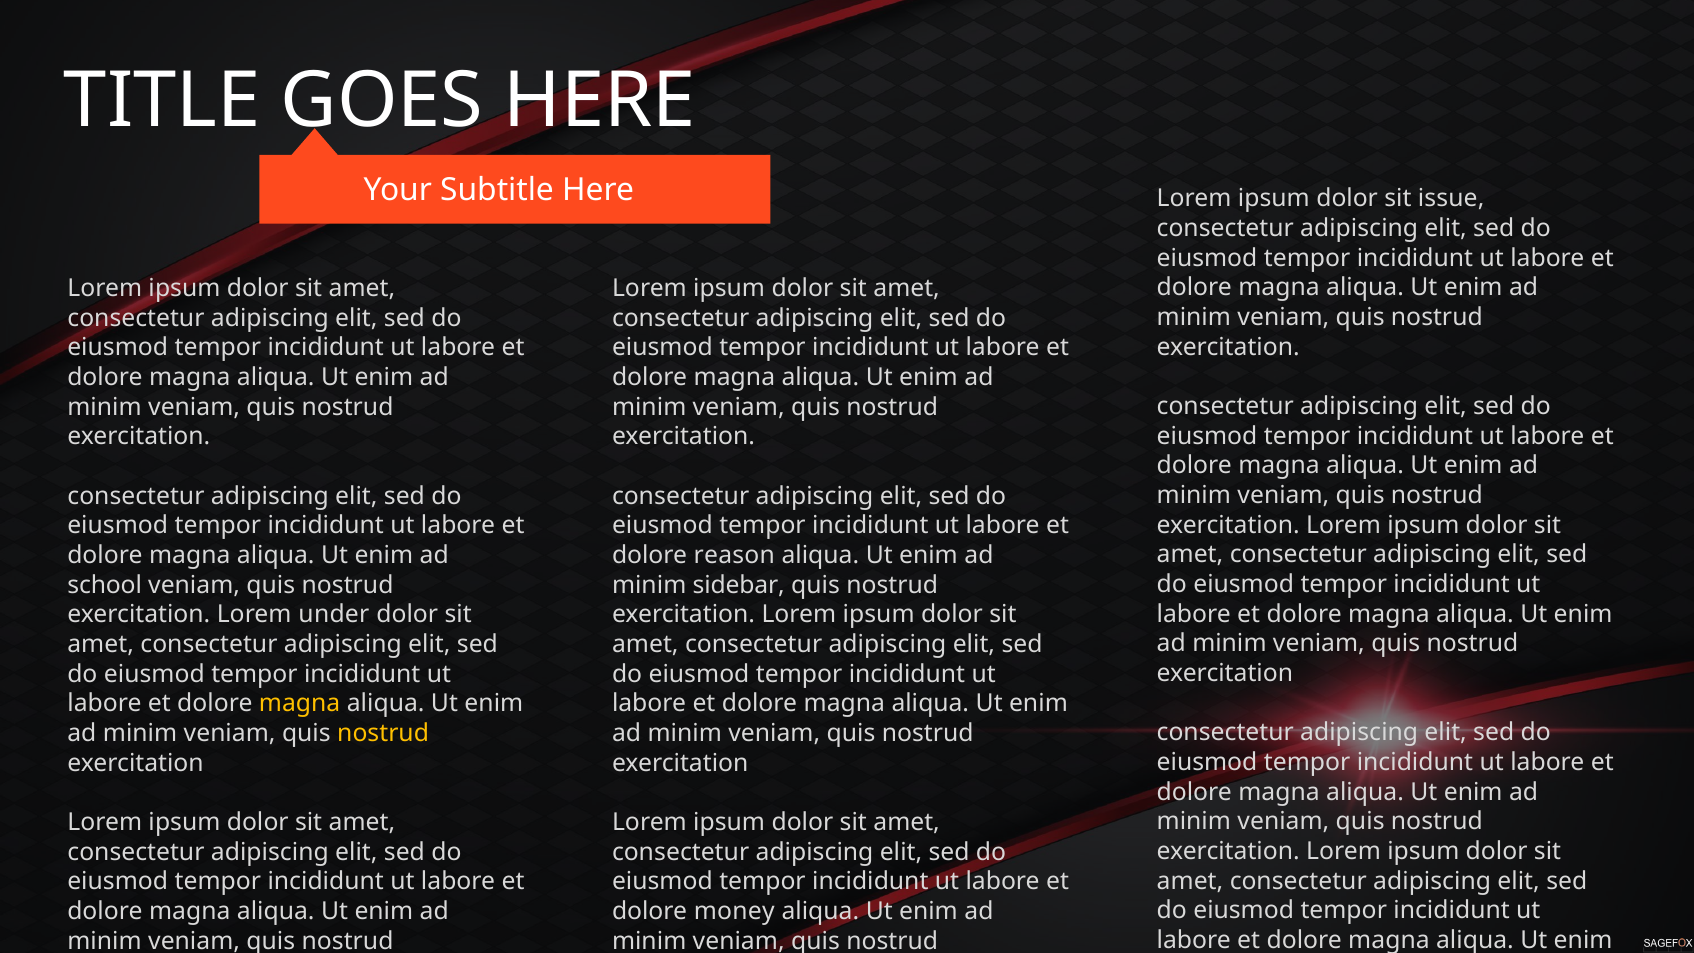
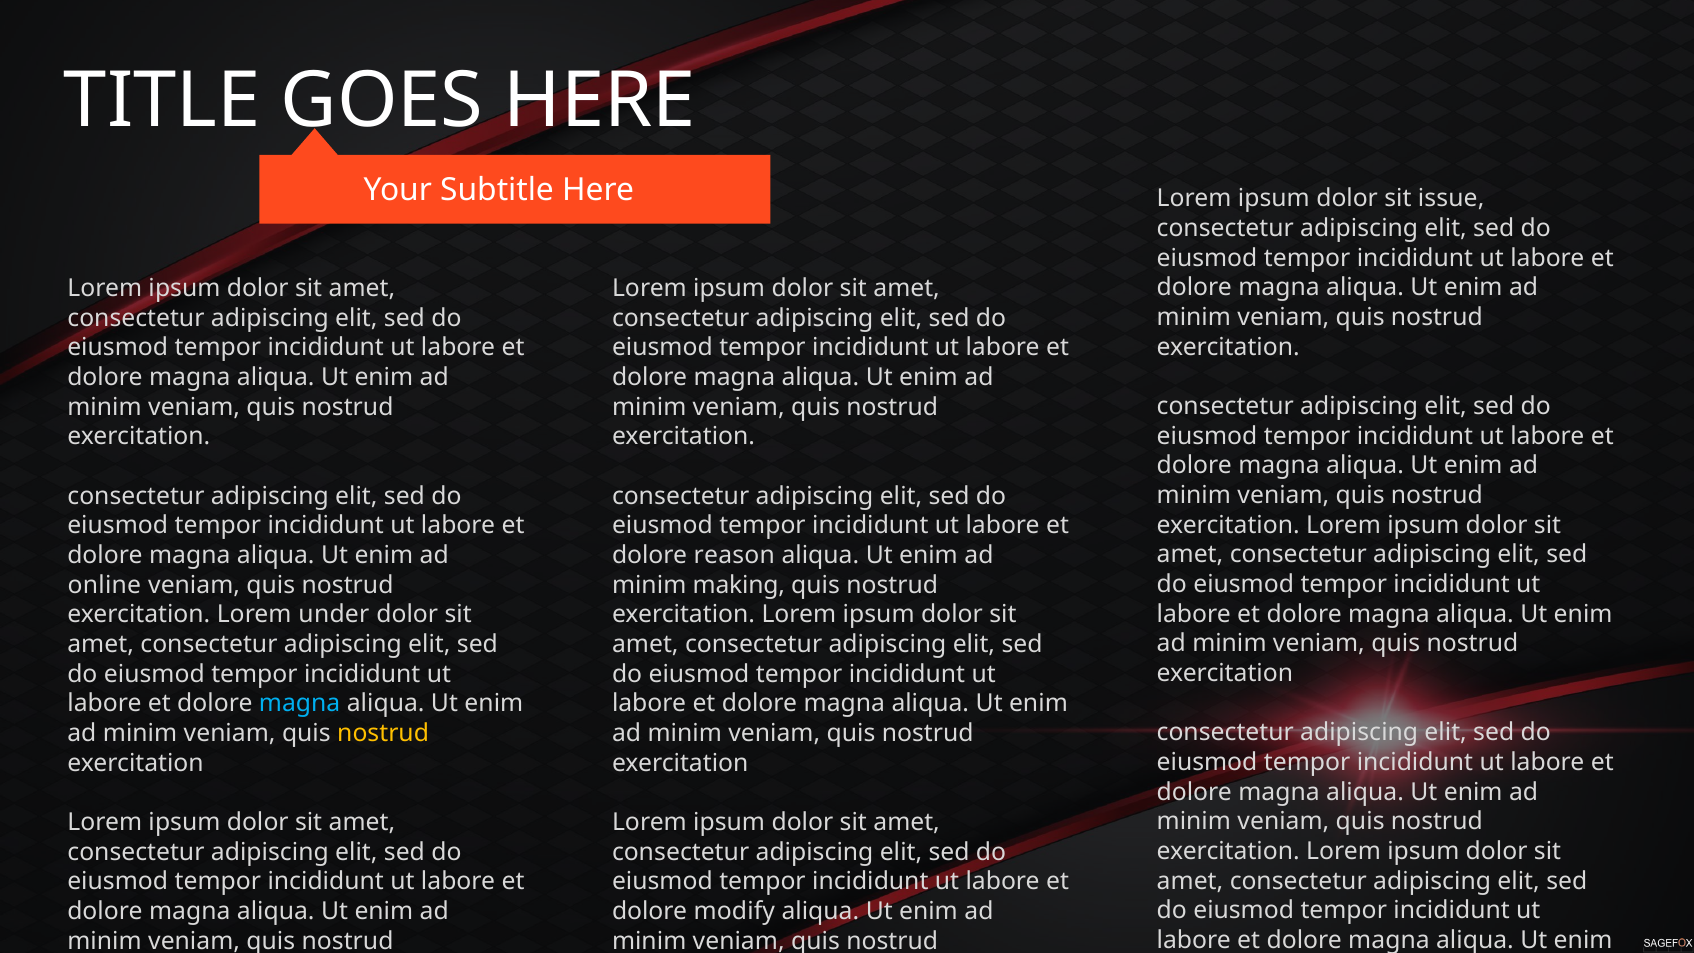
school: school -> online (104, 585)
sidebar: sidebar -> making (739, 585)
magna colour: yellow -> light blue (300, 704)
money: money -> modify (734, 911)
